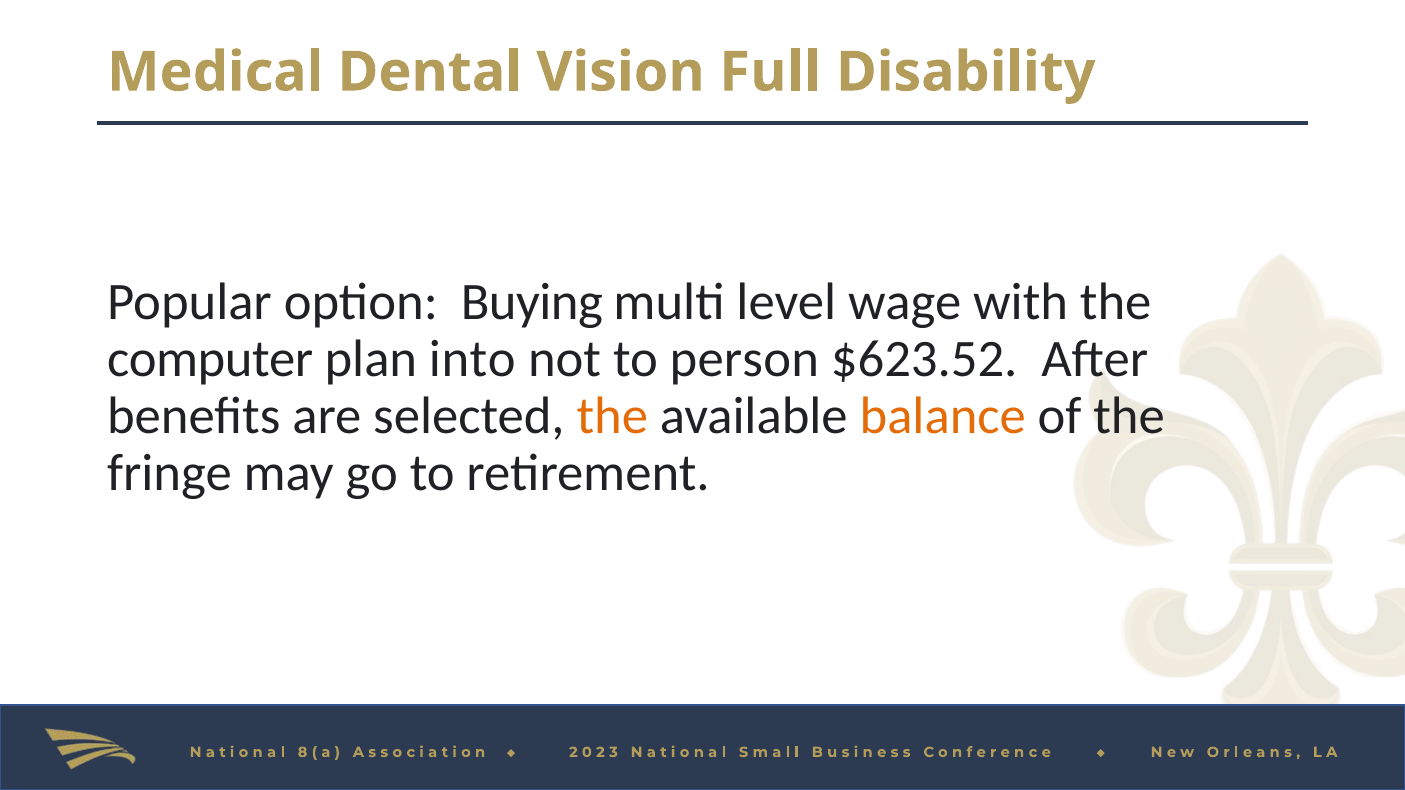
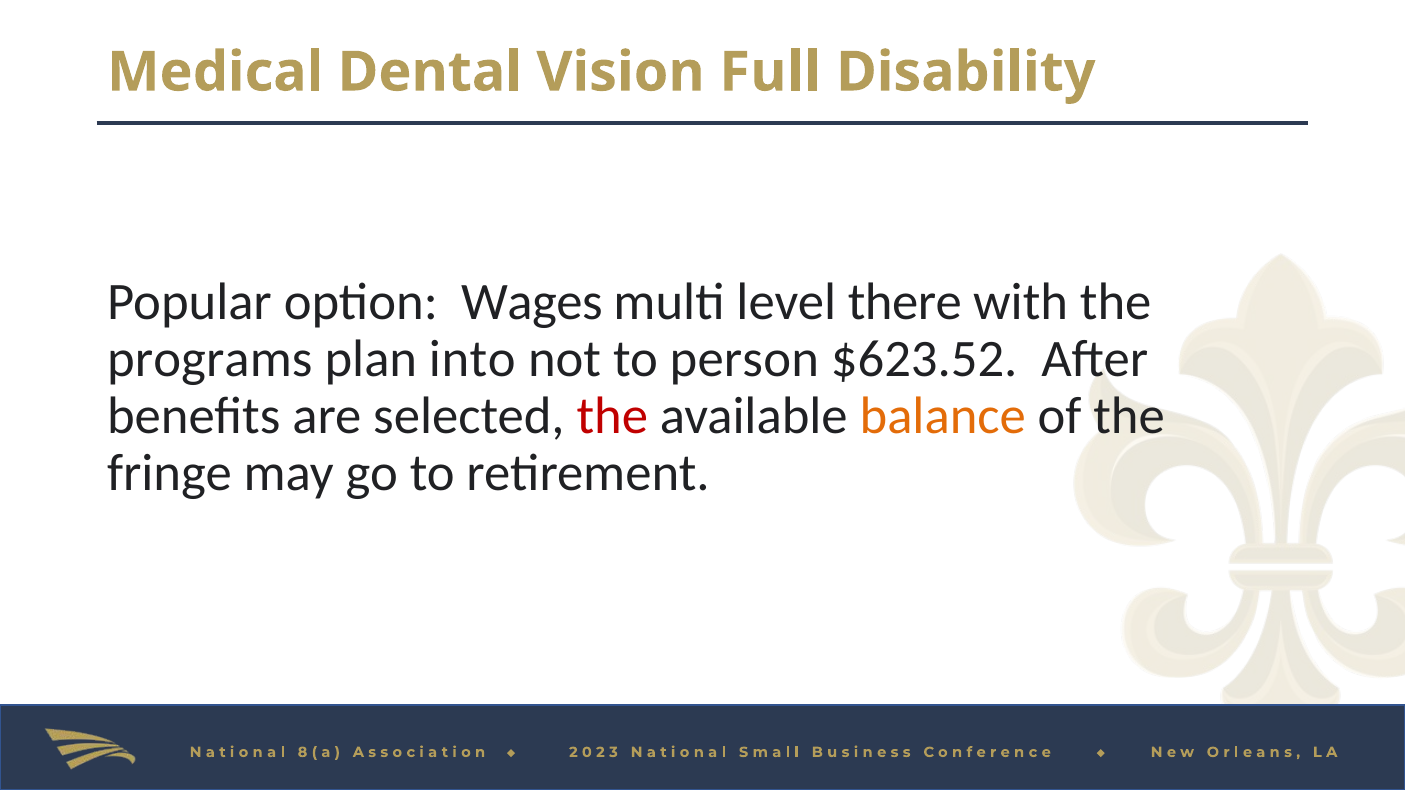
Buying: Buying -> Wages (532, 302)
wage: wage -> there (905, 302)
computer: computer -> programs (210, 359)
the colour: orange -> red (612, 416)
